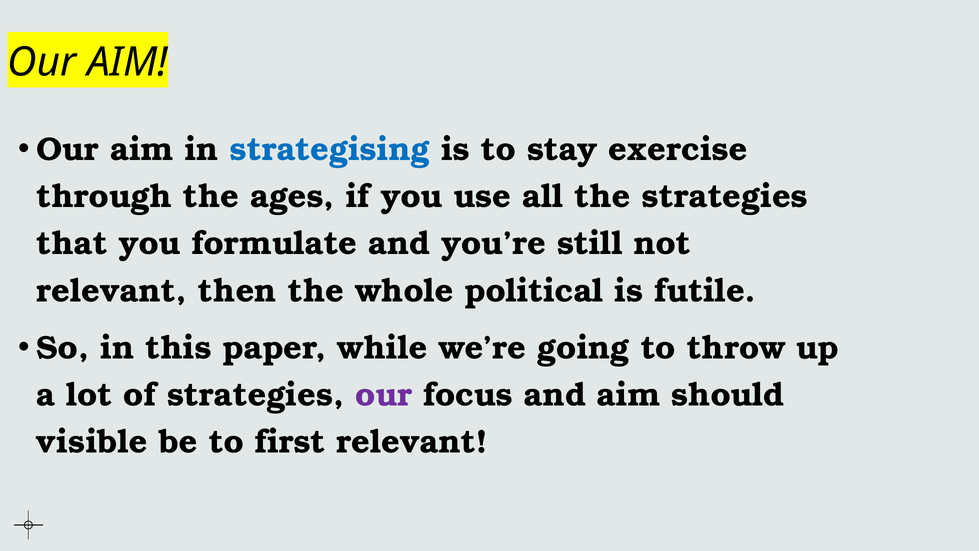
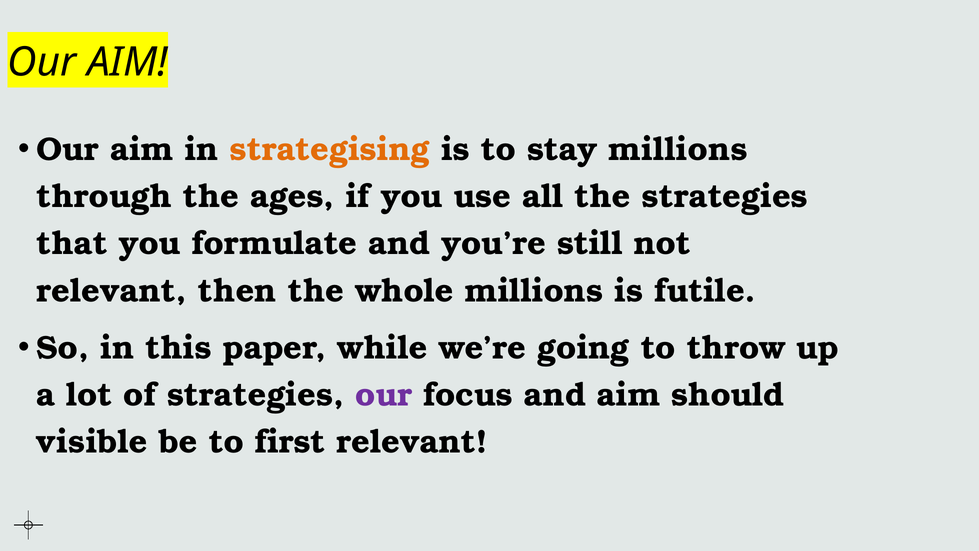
strategising colour: blue -> orange (330, 149)
stay exercise: exercise -> millions (678, 149)
whole political: political -> millions (534, 291)
